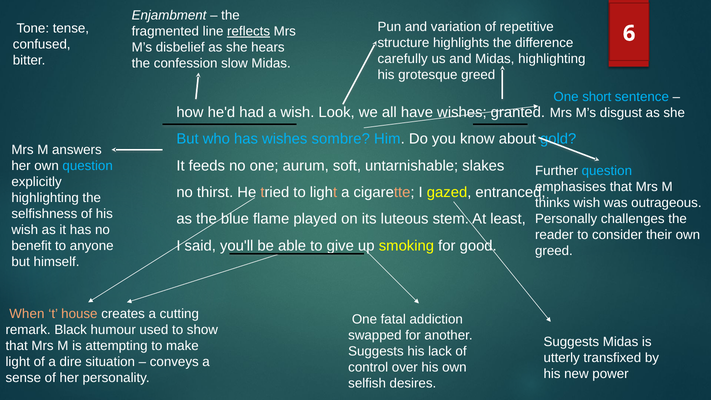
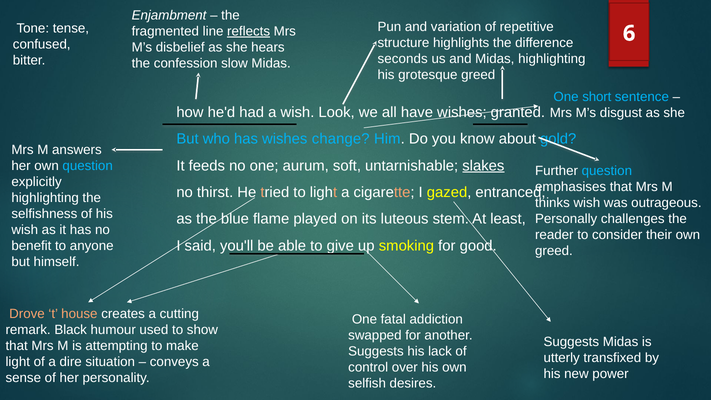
carefully: carefully -> seconds (403, 59)
sombre: sombre -> change (341, 139)
slakes underline: none -> present (483, 166)
When: When -> Drove (27, 314)
